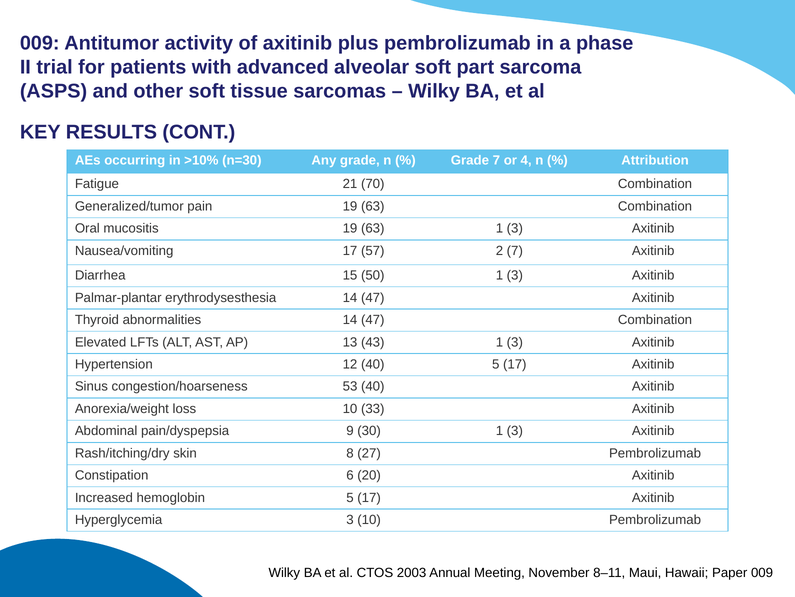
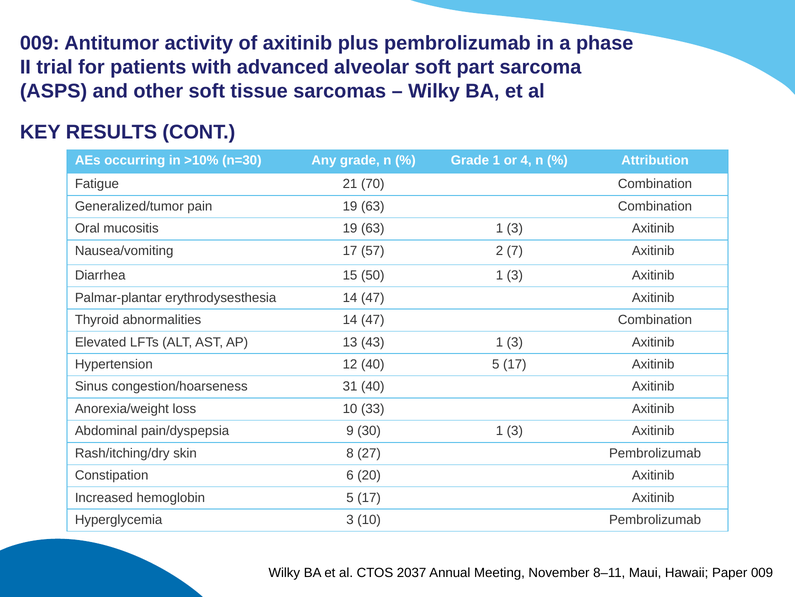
Grade 7: 7 -> 1 (496, 160)
53: 53 -> 31 (350, 386)
2003: 2003 -> 2037 (412, 572)
